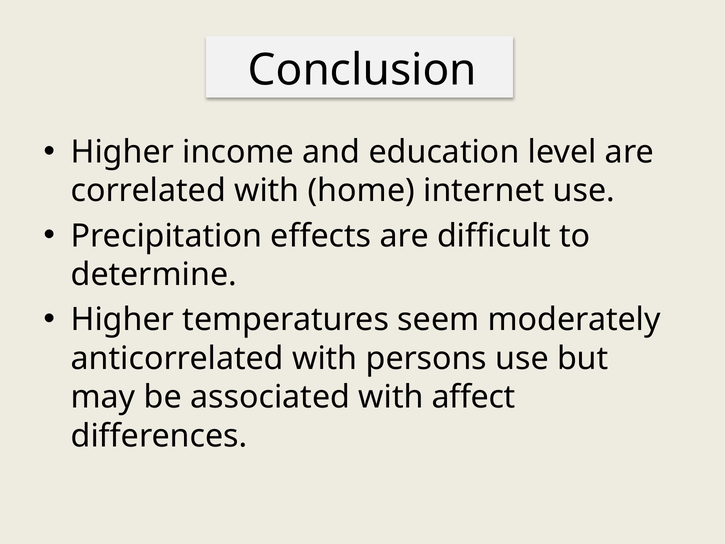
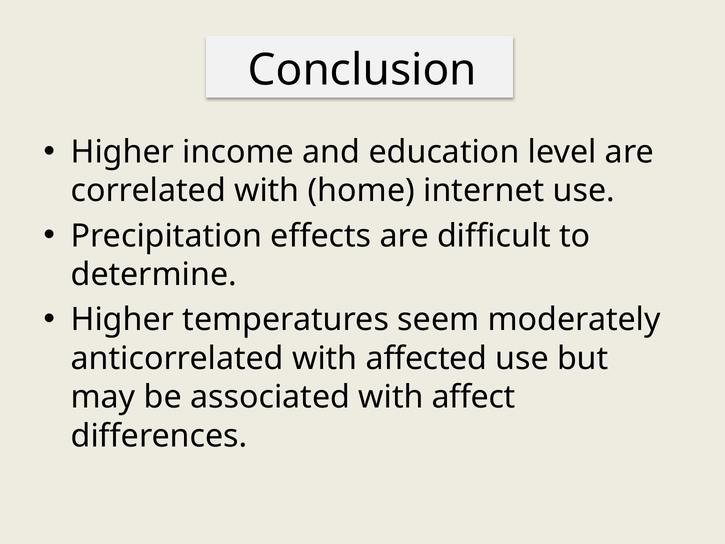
persons: persons -> affected (426, 358)
